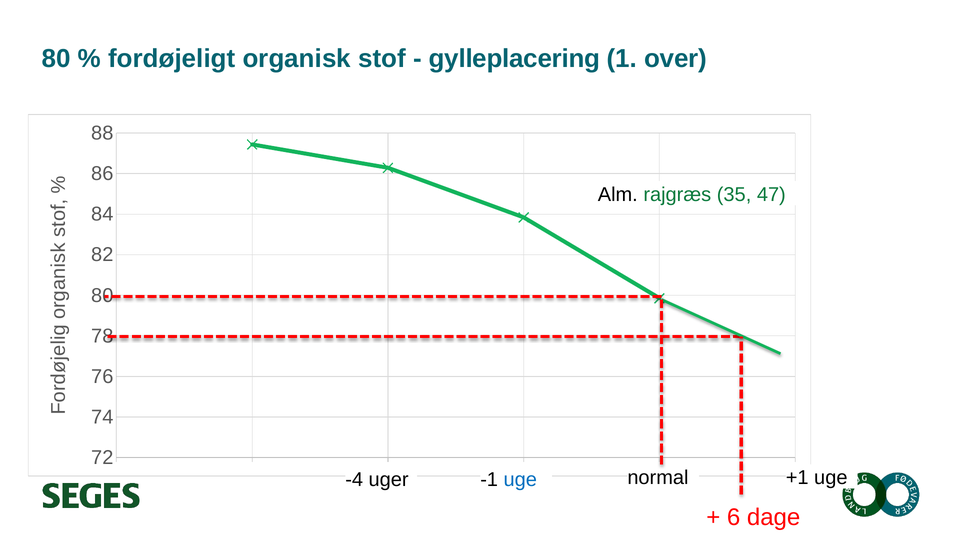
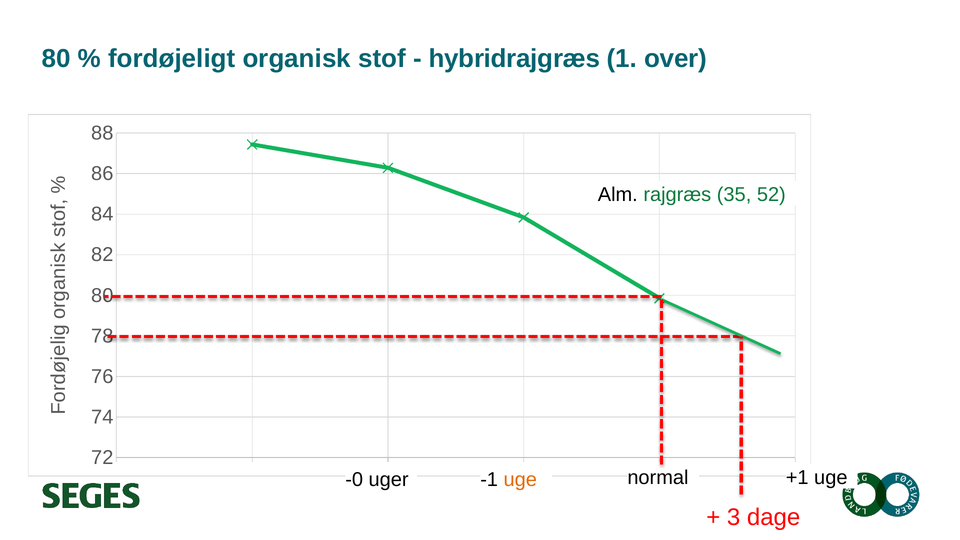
gylleplacering: gylleplacering -> hybridrajgræs (514, 59)
47: 47 -> 52 (771, 195)
-4: -4 -> -0 (354, 480)
uge colour: blue -> orange (520, 480)
6: 6 -> 3 (734, 517)
